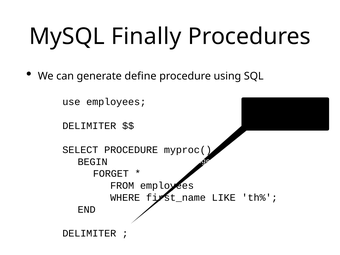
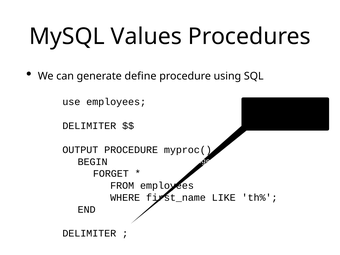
Finally: Finally -> Values (146, 36)
SELECT: SELECT -> OUTPUT (80, 150)
